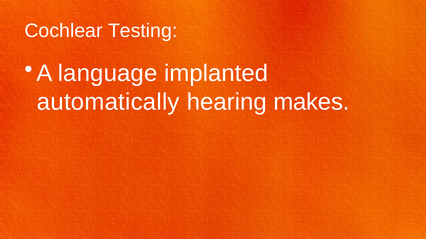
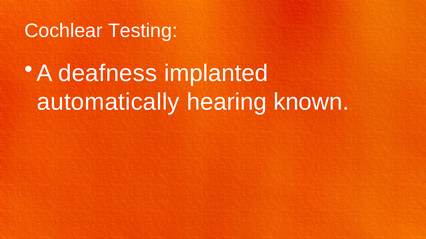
language: language -> deafness (108, 74)
makes: makes -> known (311, 102)
